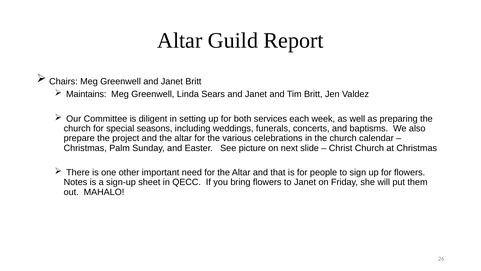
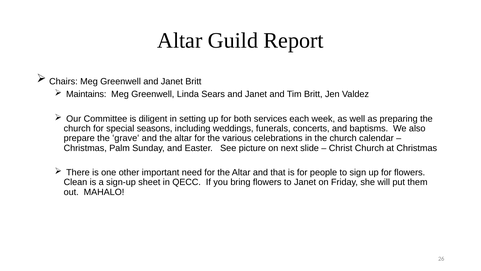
project: project -> ʻgraveʻ (126, 138)
Notes: Notes -> Clean (75, 182)
